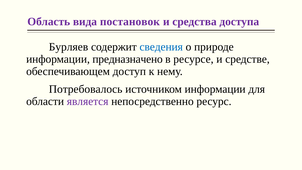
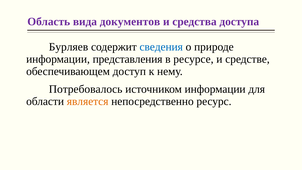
постановок: постановок -> документов (130, 22)
предназначено: предназначено -> представления (128, 59)
является colour: purple -> orange (88, 101)
